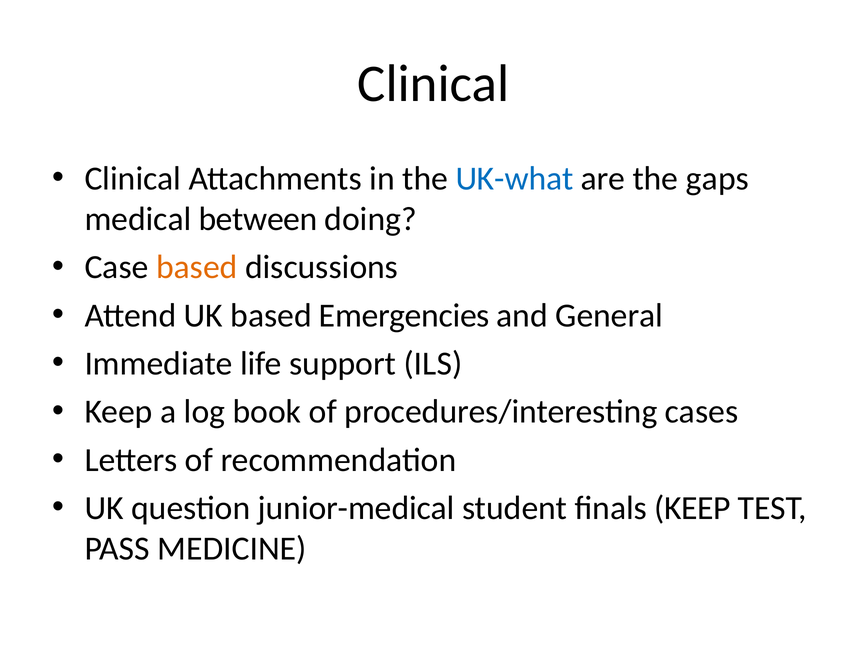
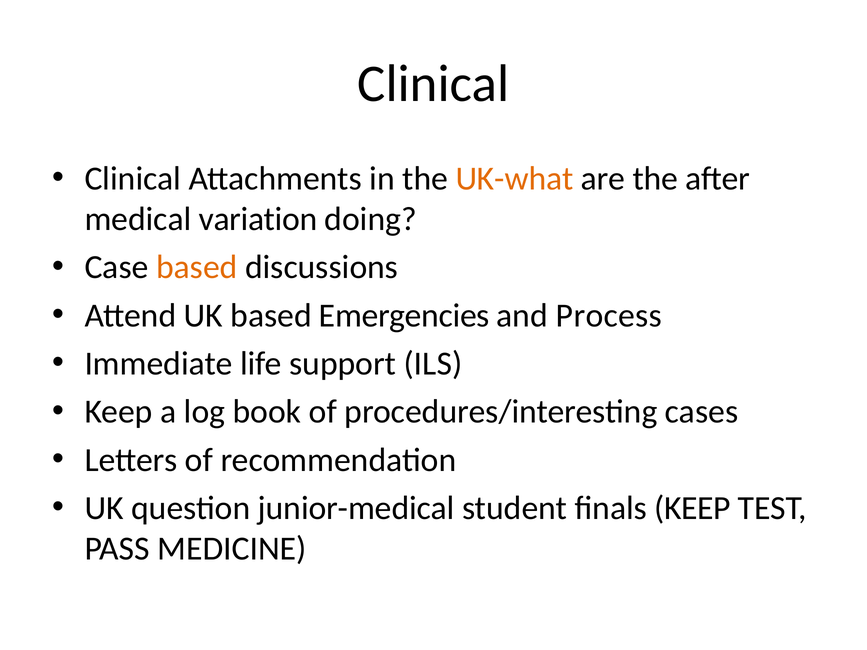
UK-what colour: blue -> orange (514, 179)
gaps: gaps -> after (718, 179)
between: between -> variation (258, 219)
General: General -> Process (609, 316)
